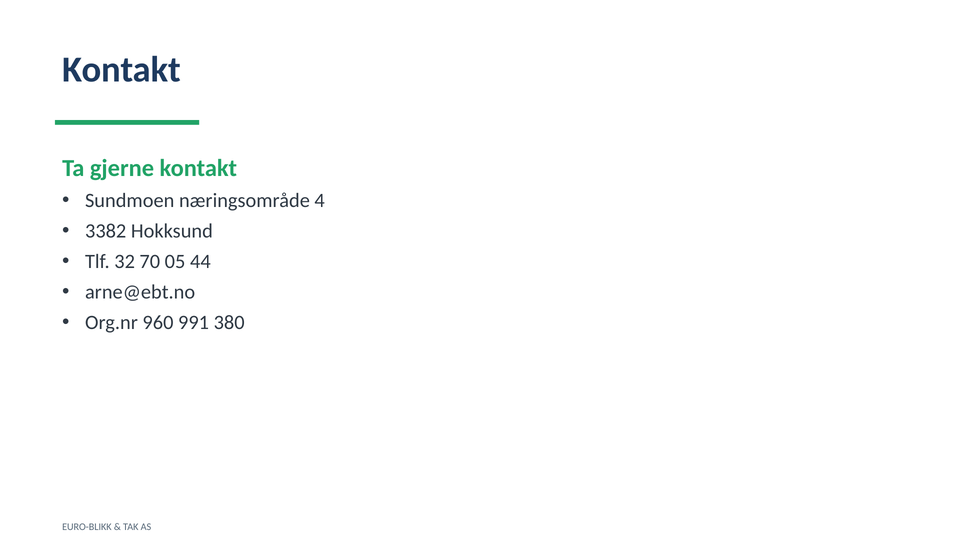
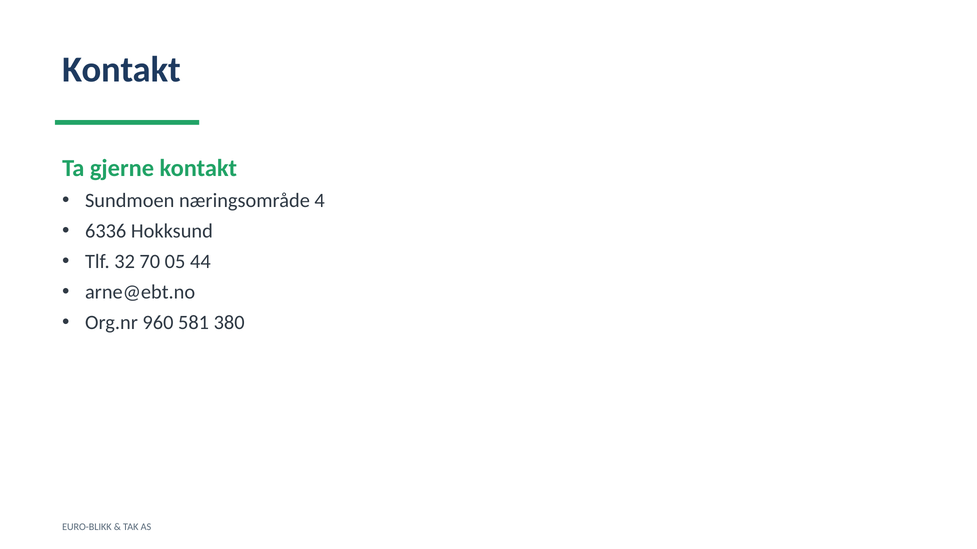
3382: 3382 -> 6336 (106, 231)
991: 991 -> 581 (194, 323)
